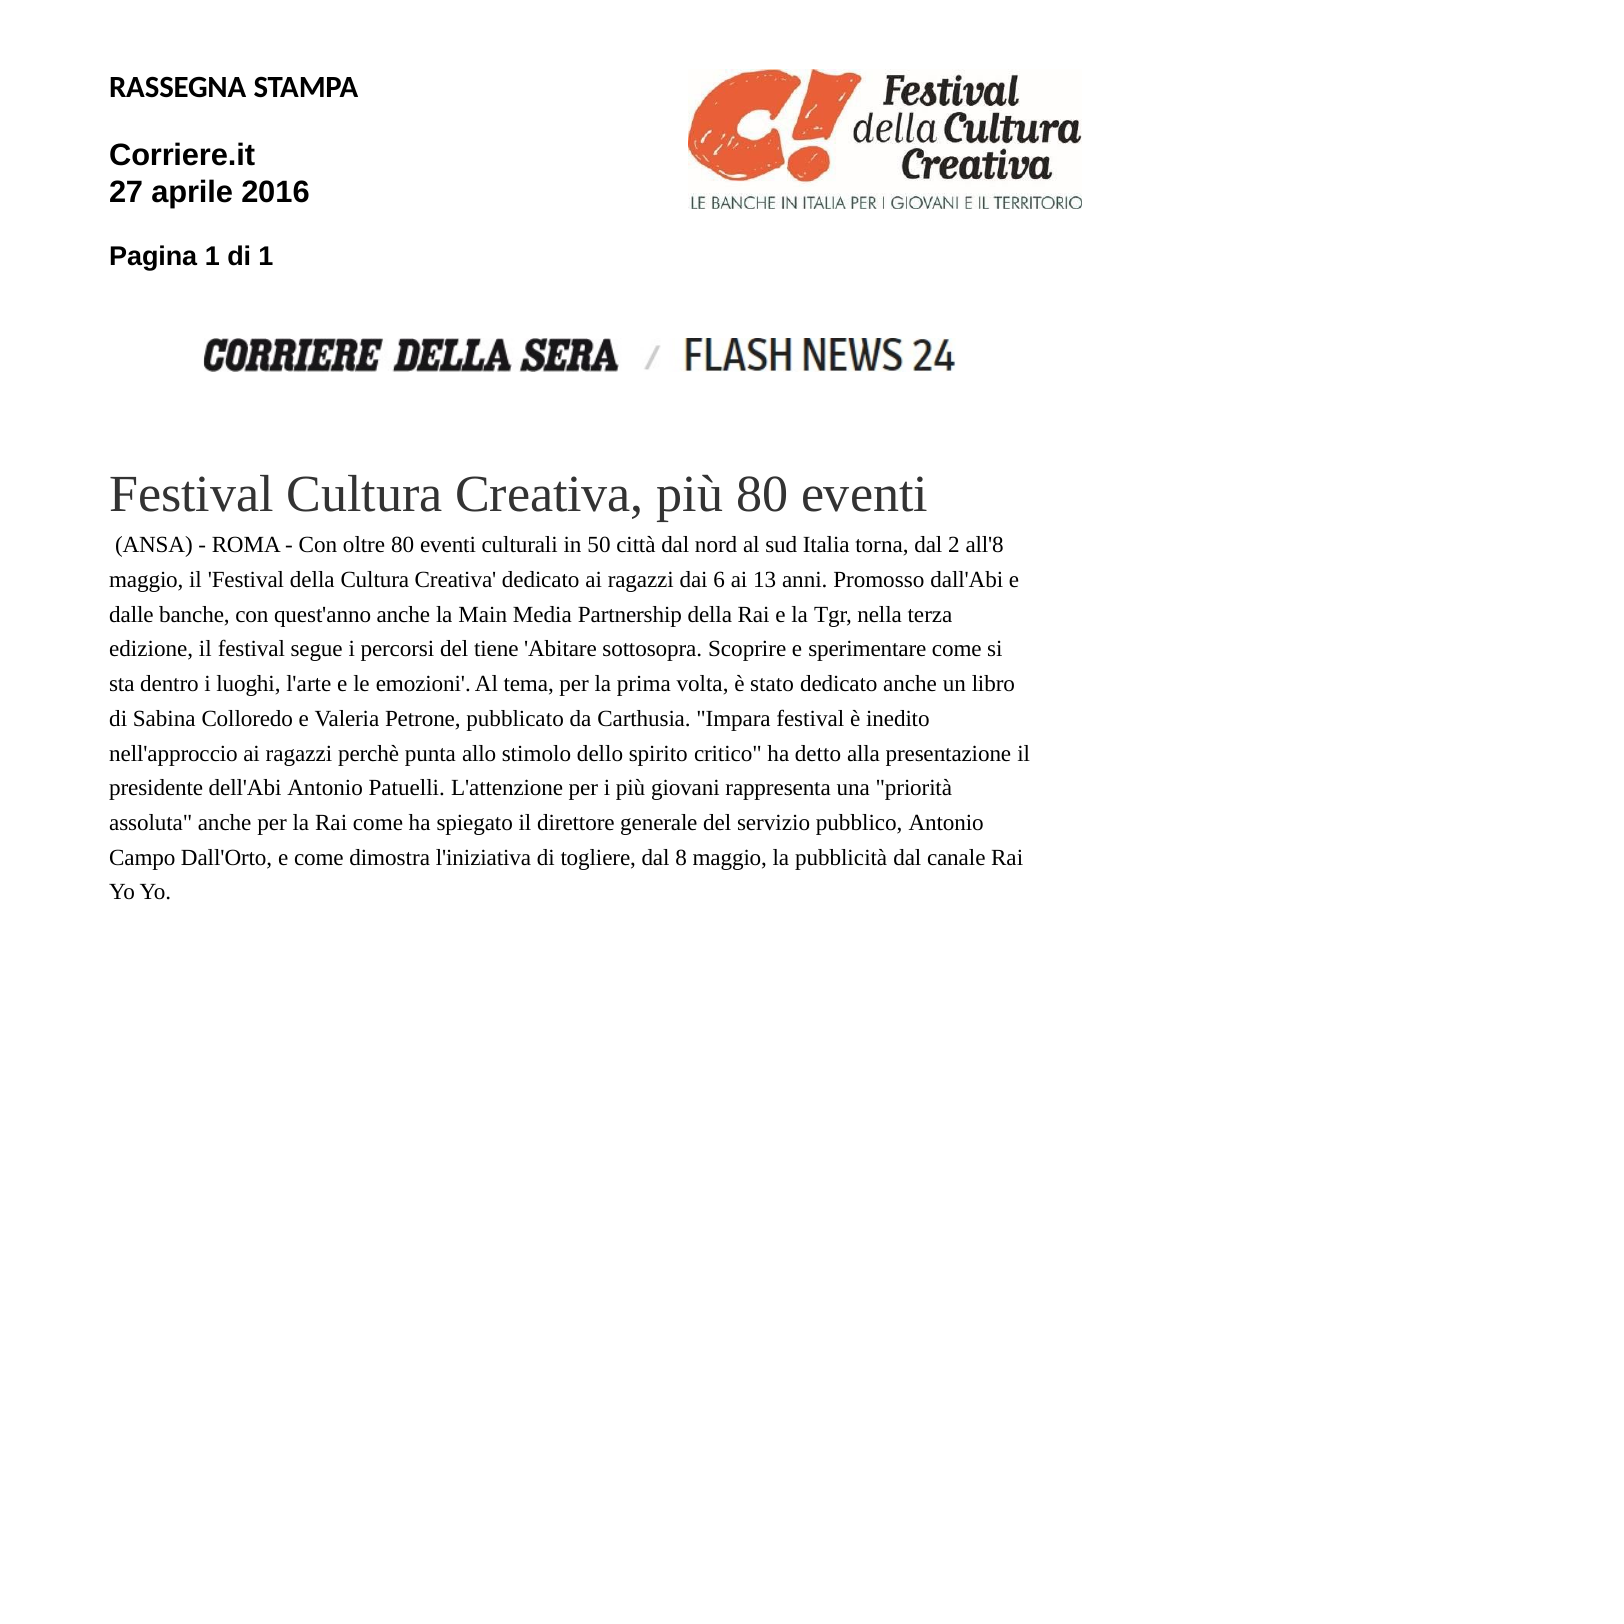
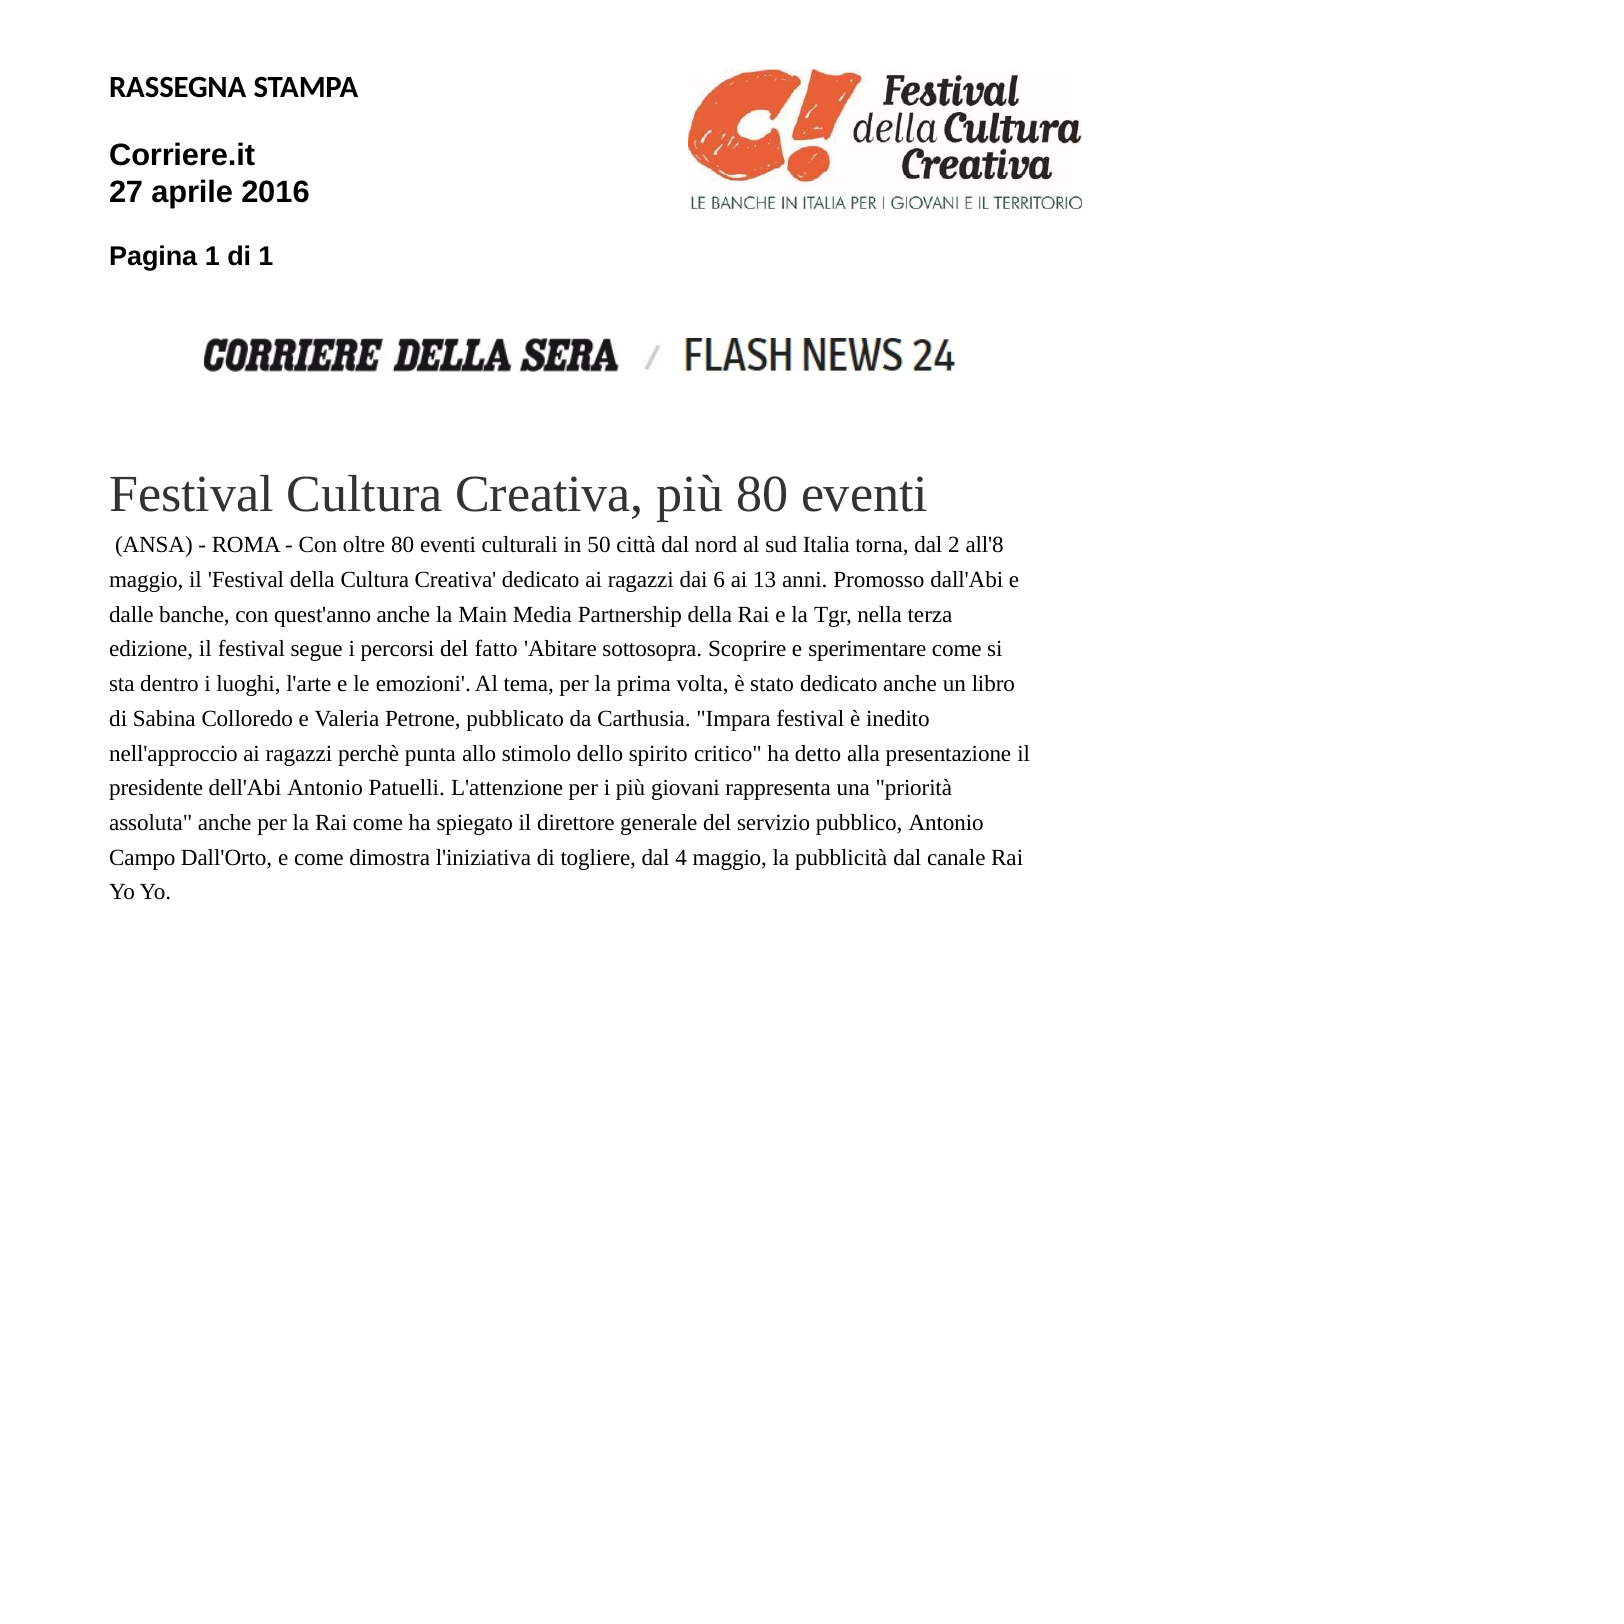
tiene: tiene -> fatto (496, 649)
8: 8 -> 4 (681, 858)
